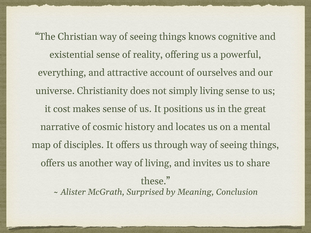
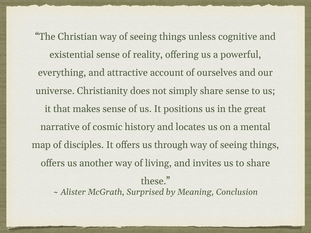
knows: knows -> unless (202, 37)
simply living: living -> share (212, 91)
cost: cost -> that (62, 109)
